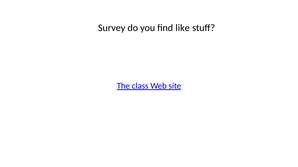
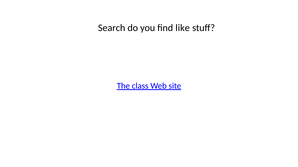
Survey: Survey -> Search (112, 28)
